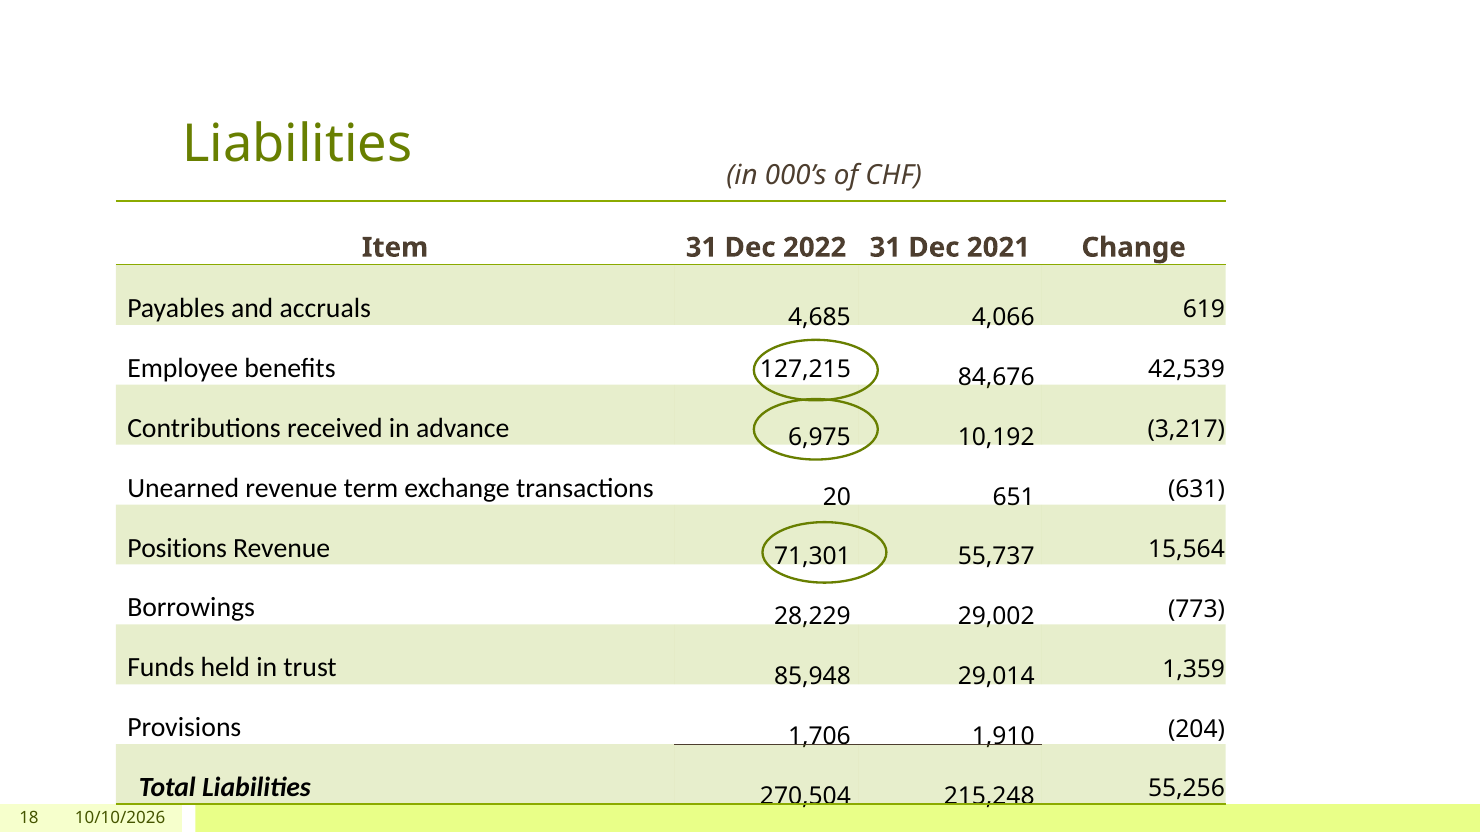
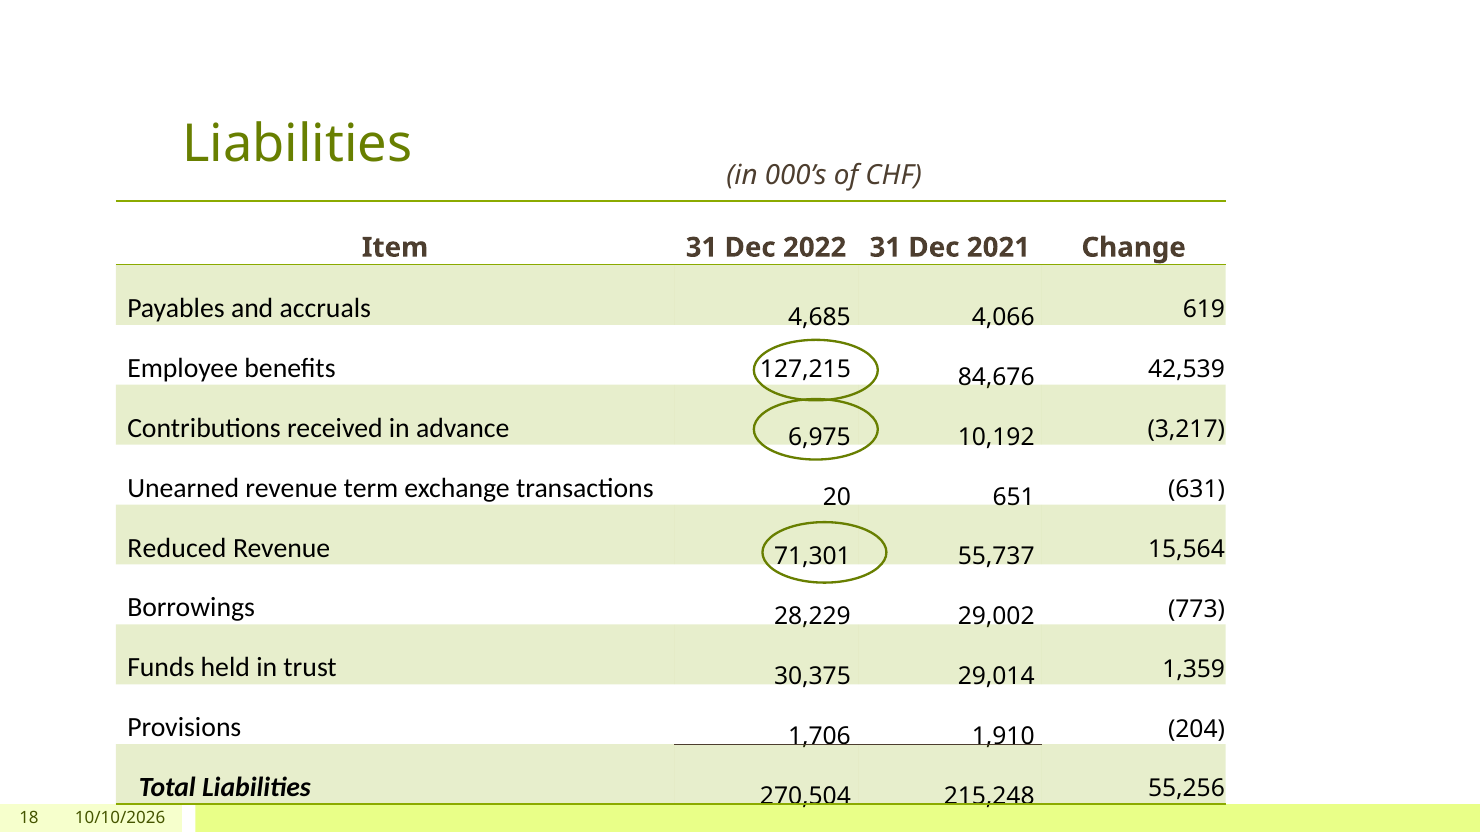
Positions: Positions -> Reduced (177, 548)
85,948: 85,948 -> 30,375 (812, 677)
